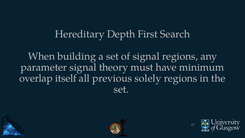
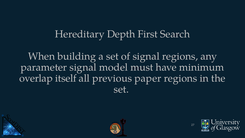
theory: theory -> model (113, 67)
solely: solely -> paper (148, 78)
